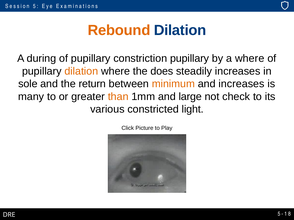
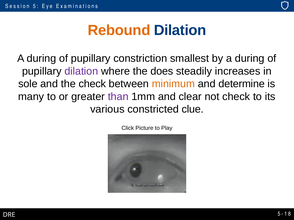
constriction pupillary: pupillary -> smallest (190, 59)
by a where: where -> during (250, 59)
dilation colour: orange -> purple (81, 71)
the return: return -> check (92, 84)
and increases: increases -> determine (242, 84)
than colour: orange -> purple (118, 97)
large: large -> clear (190, 97)
light: light -> clue (193, 109)
